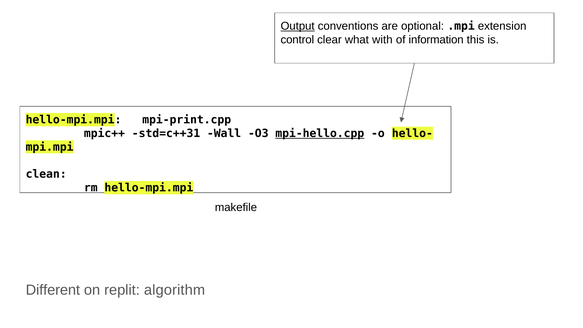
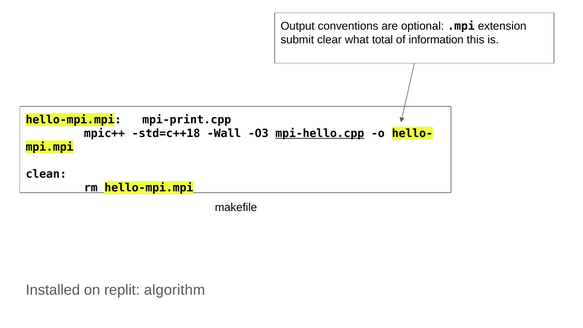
Output underline: present -> none (298, 26)
control: control -> submit (297, 40)
with: with -> total (382, 40)
std=c++31: std=c++31 -> std=c++18 (166, 133)
Different: Different -> Installed (53, 290)
